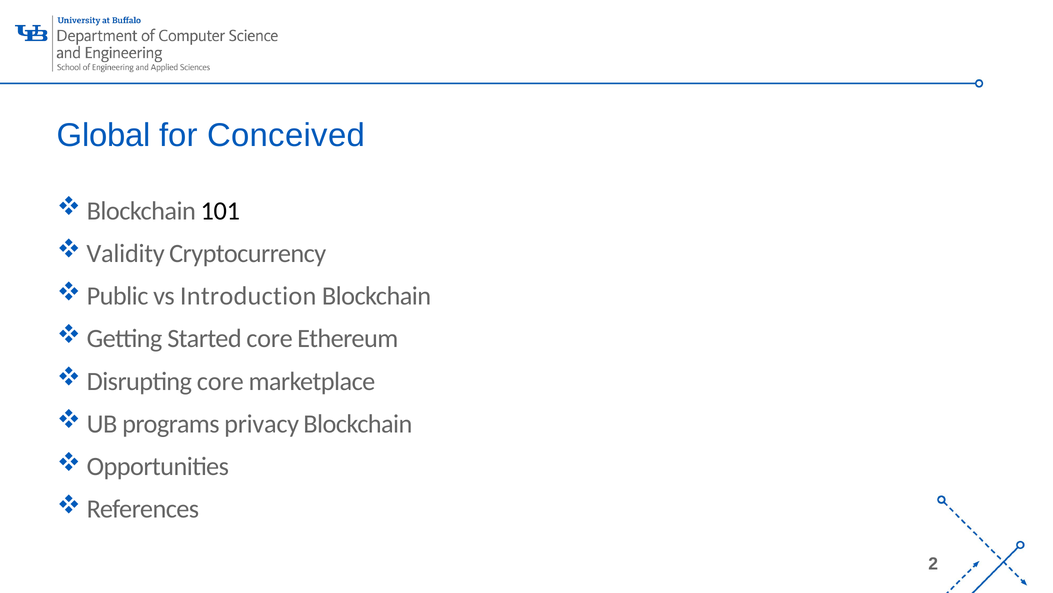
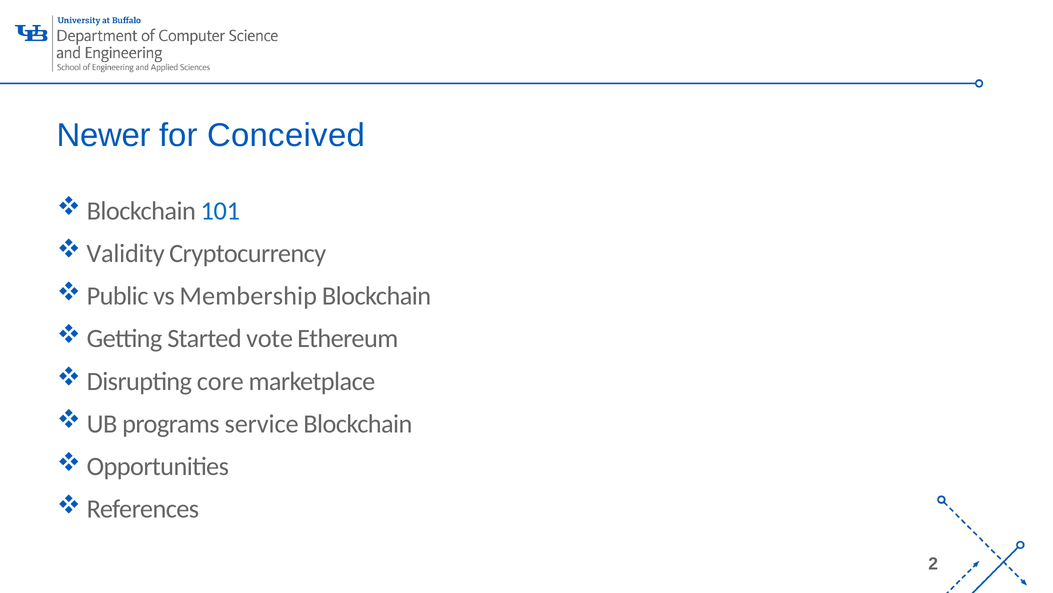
Global: Global -> Newer (104, 135)
101 colour: black -> blue (220, 211)
Introduction: Introduction -> Membership (248, 296)
Started core: core -> vote (270, 338)
privacy: privacy -> service (262, 423)
